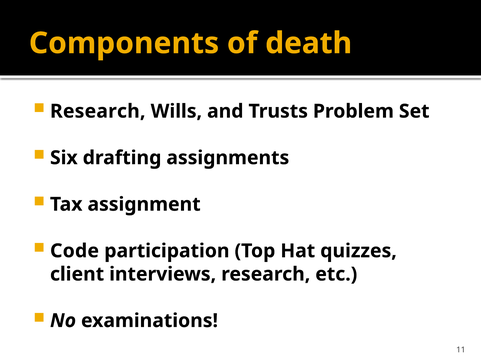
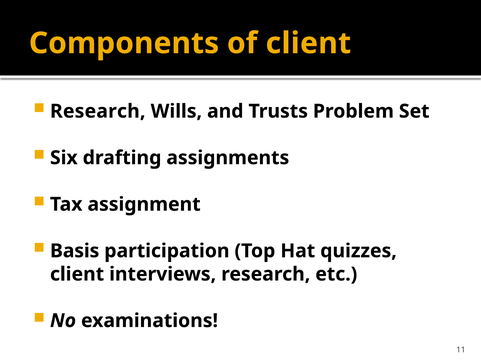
of death: death -> client (308, 43)
Code: Code -> Basis (75, 251)
